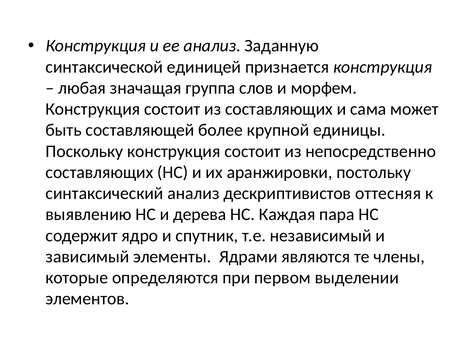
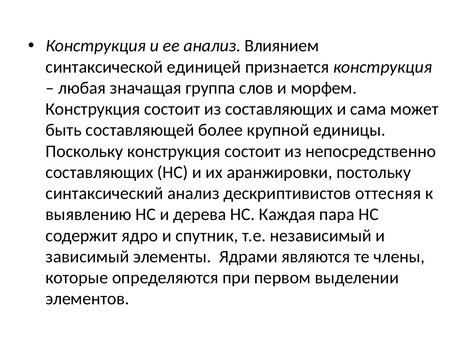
Заданную: Заданную -> Влиянием (282, 46)
